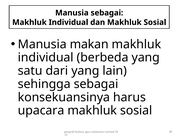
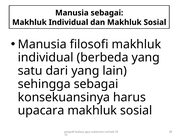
makan: makan -> filosofi (89, 44)
